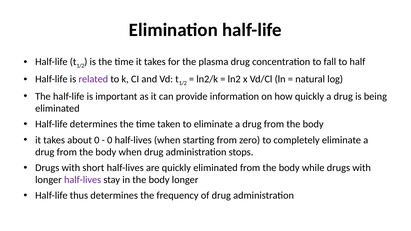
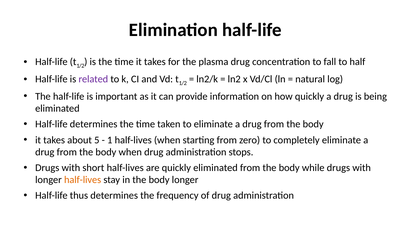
about 0: 0 -> 5 (97, 140)
0: 0 -> 1 (110, 140)
half-lives colour: purple -> orange (83, 180)
